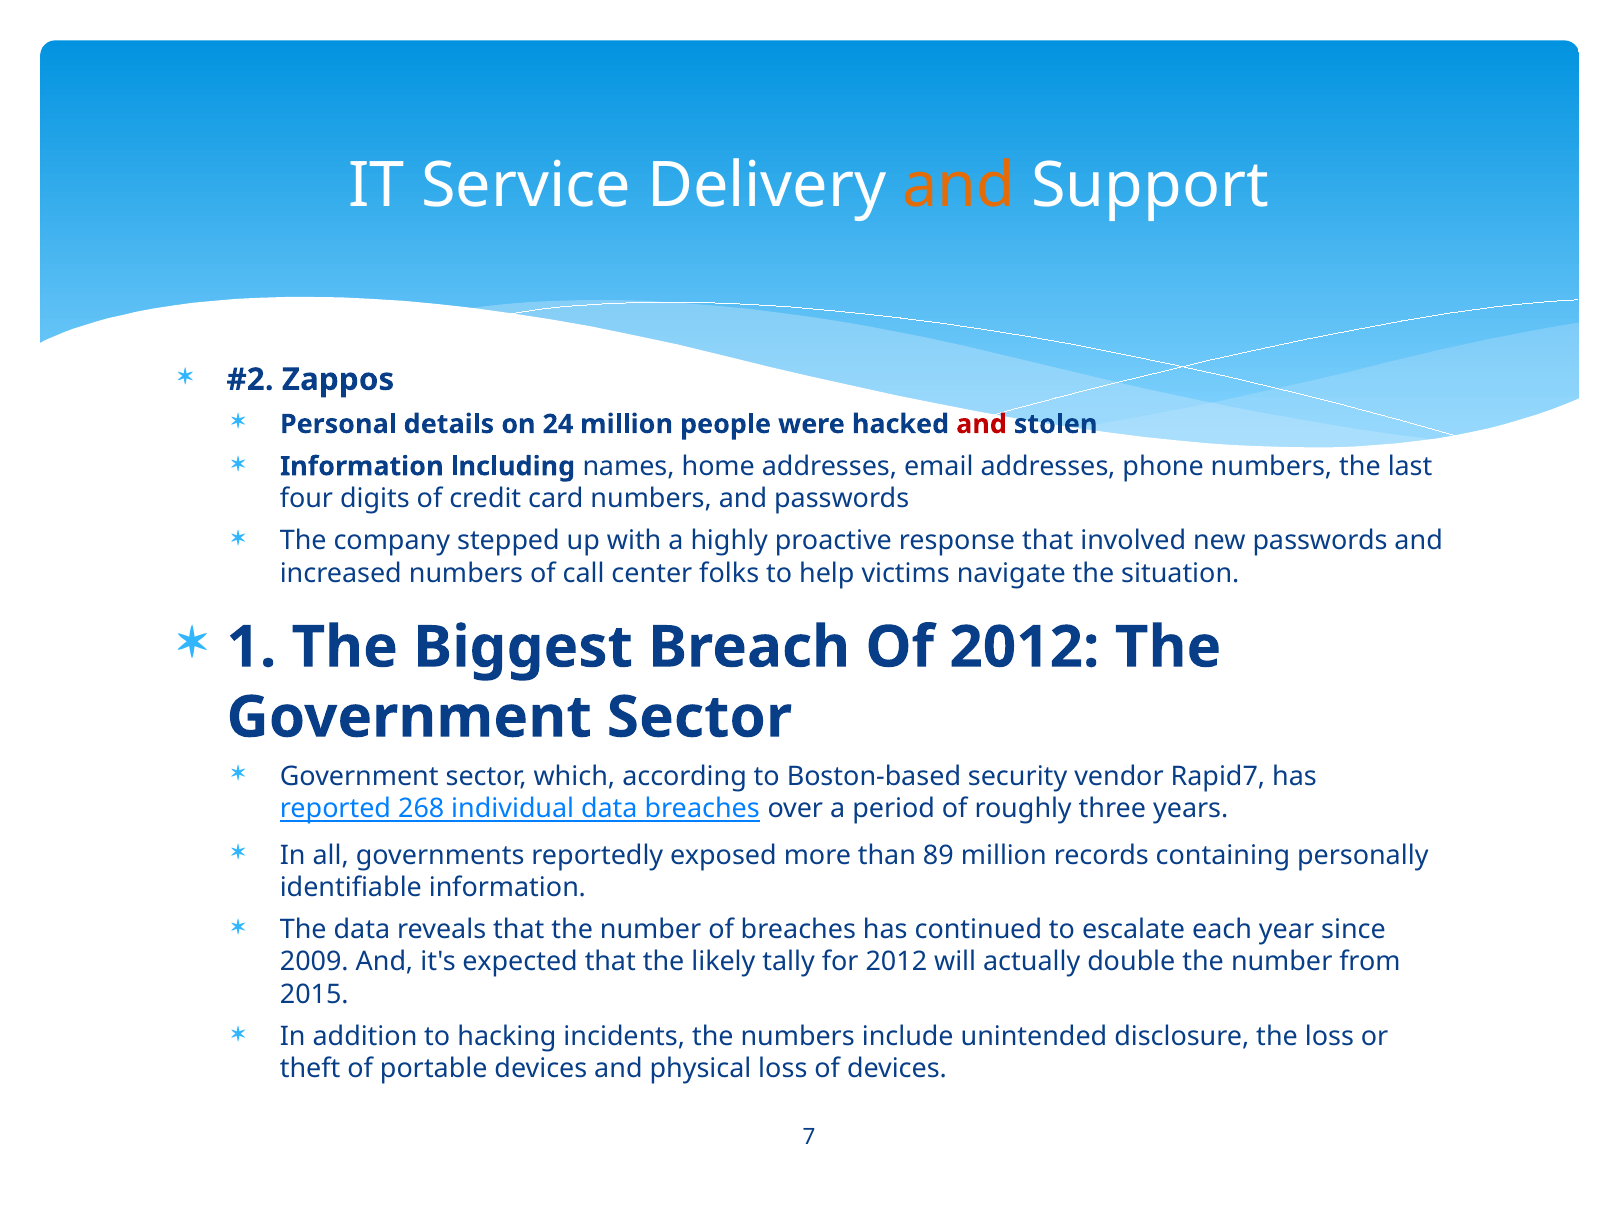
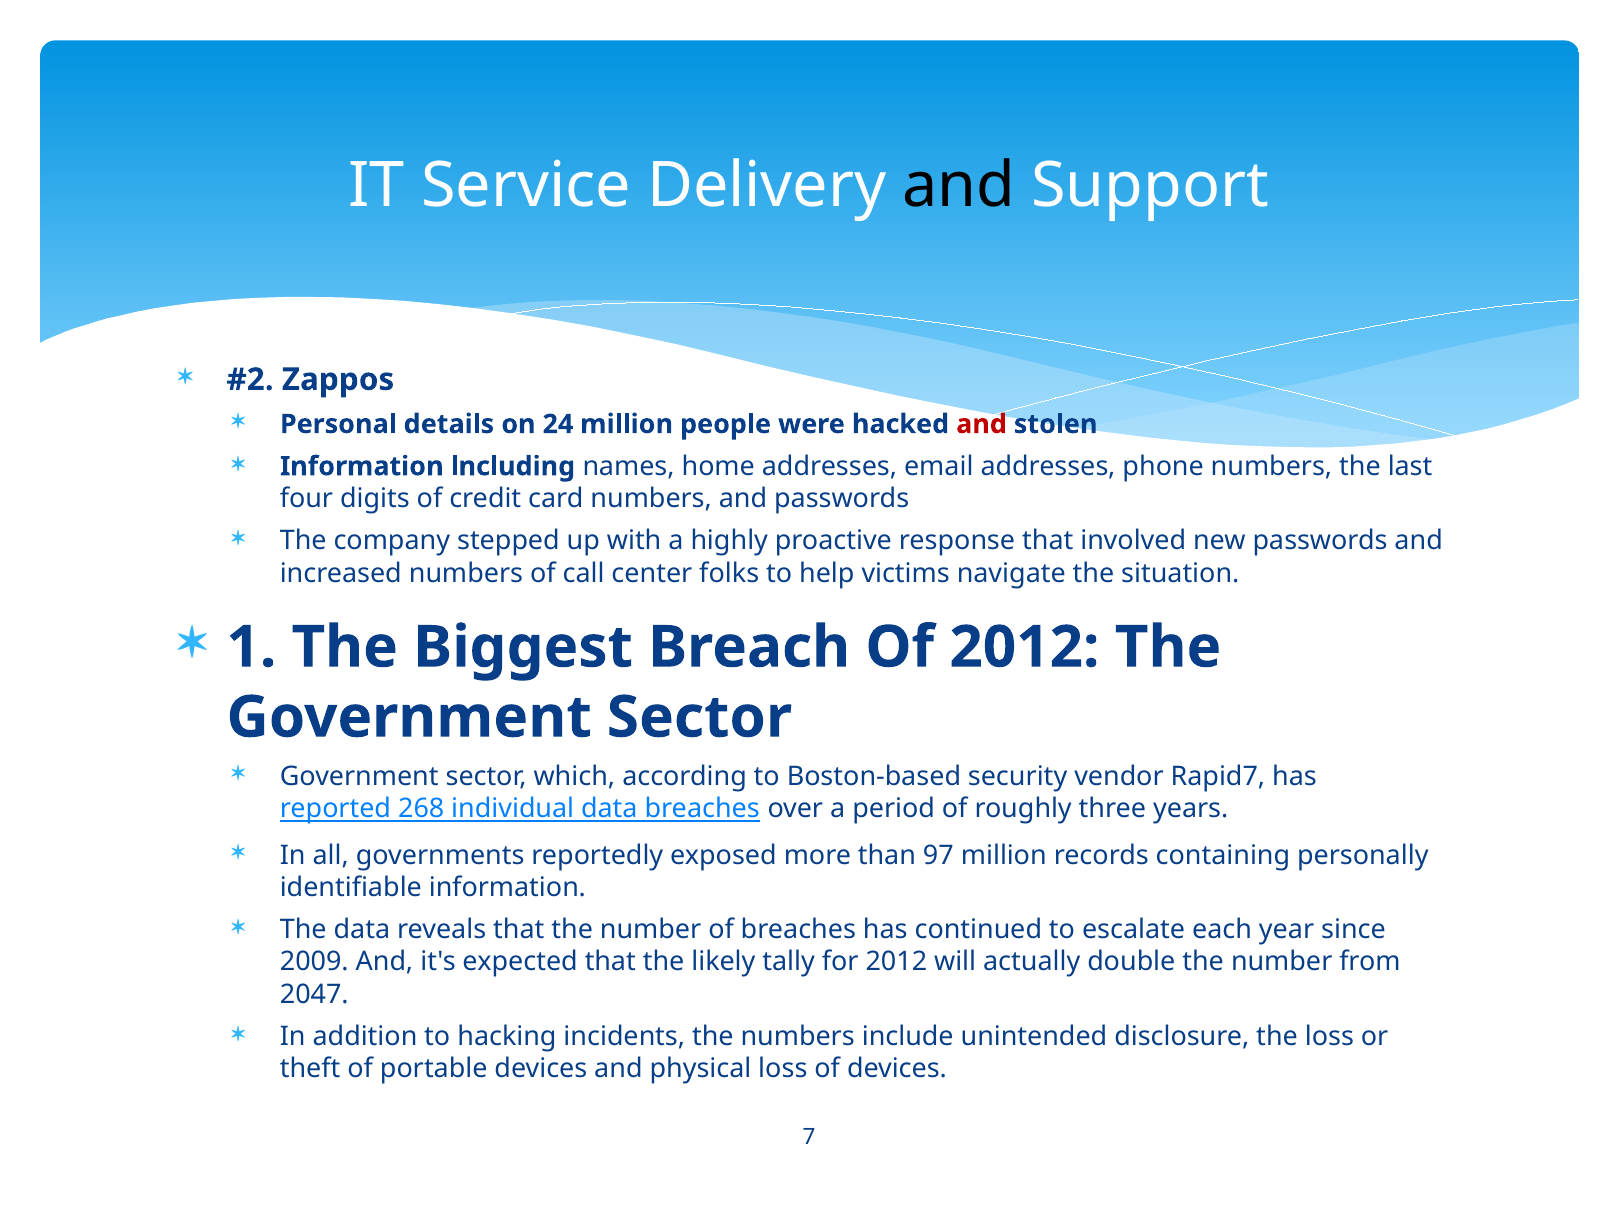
and colour: orange -> black (959, 186)
89: 89 -> 97 (938, 856)
2015: 2015 -> 2047 (314, 995)
